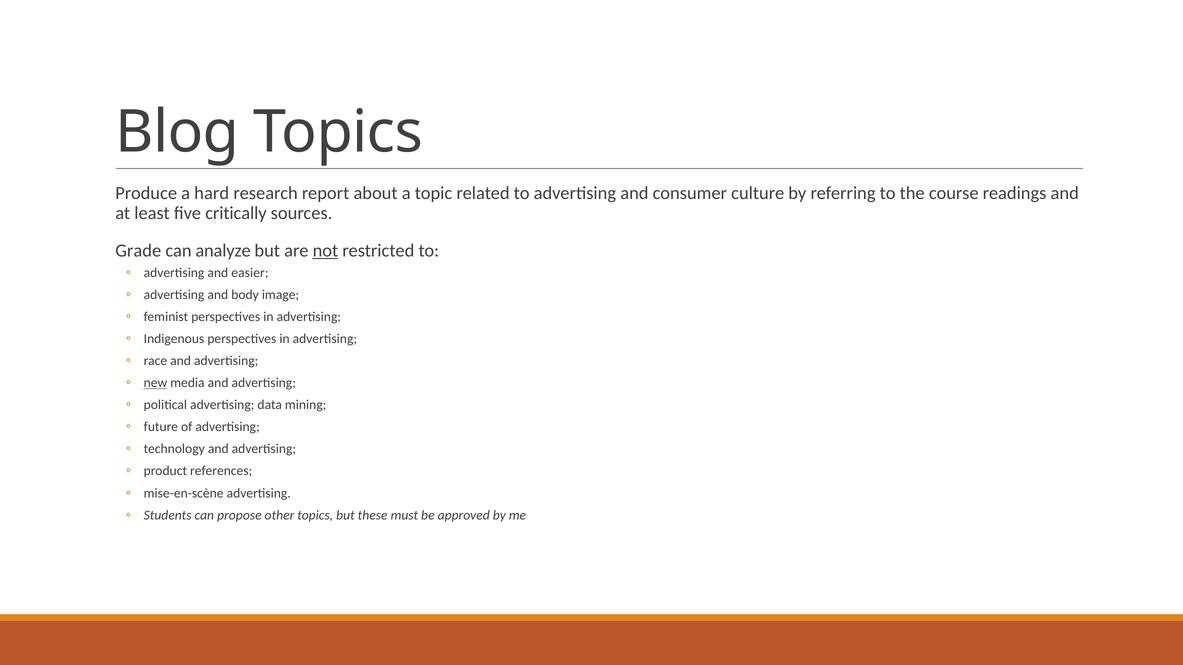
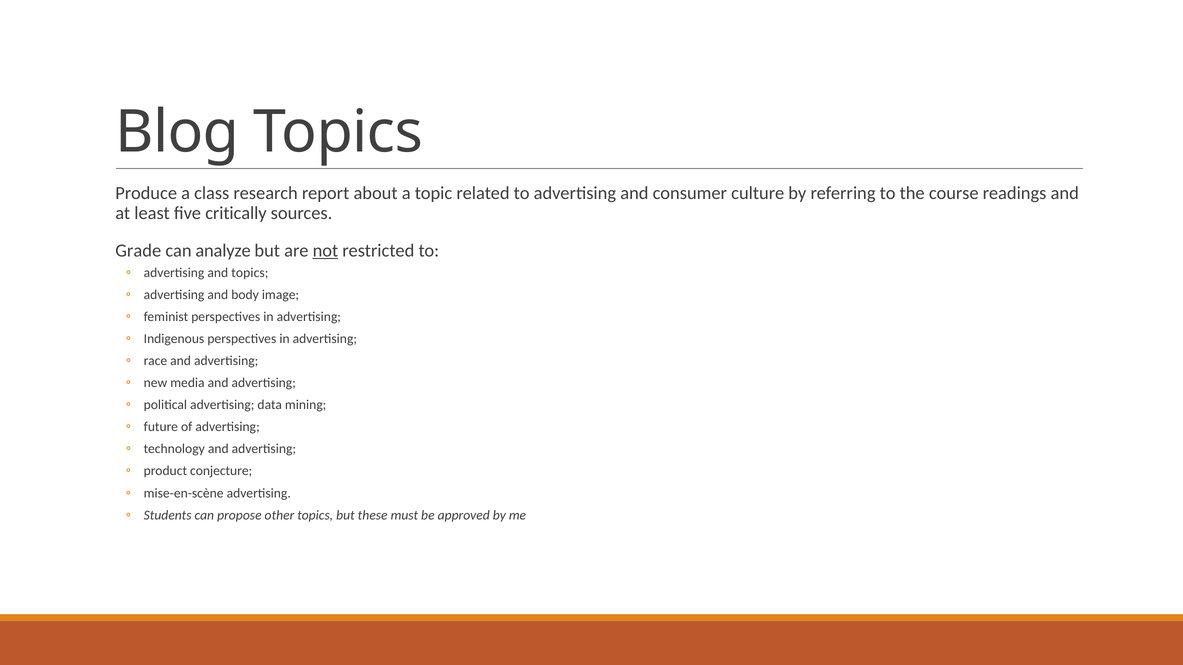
hard: hard -> class (212, 193)
and easier: easier -> topics (250, 273)
new underline: present -> none (155, 383)
references: references -> conjecture (221, 471)
